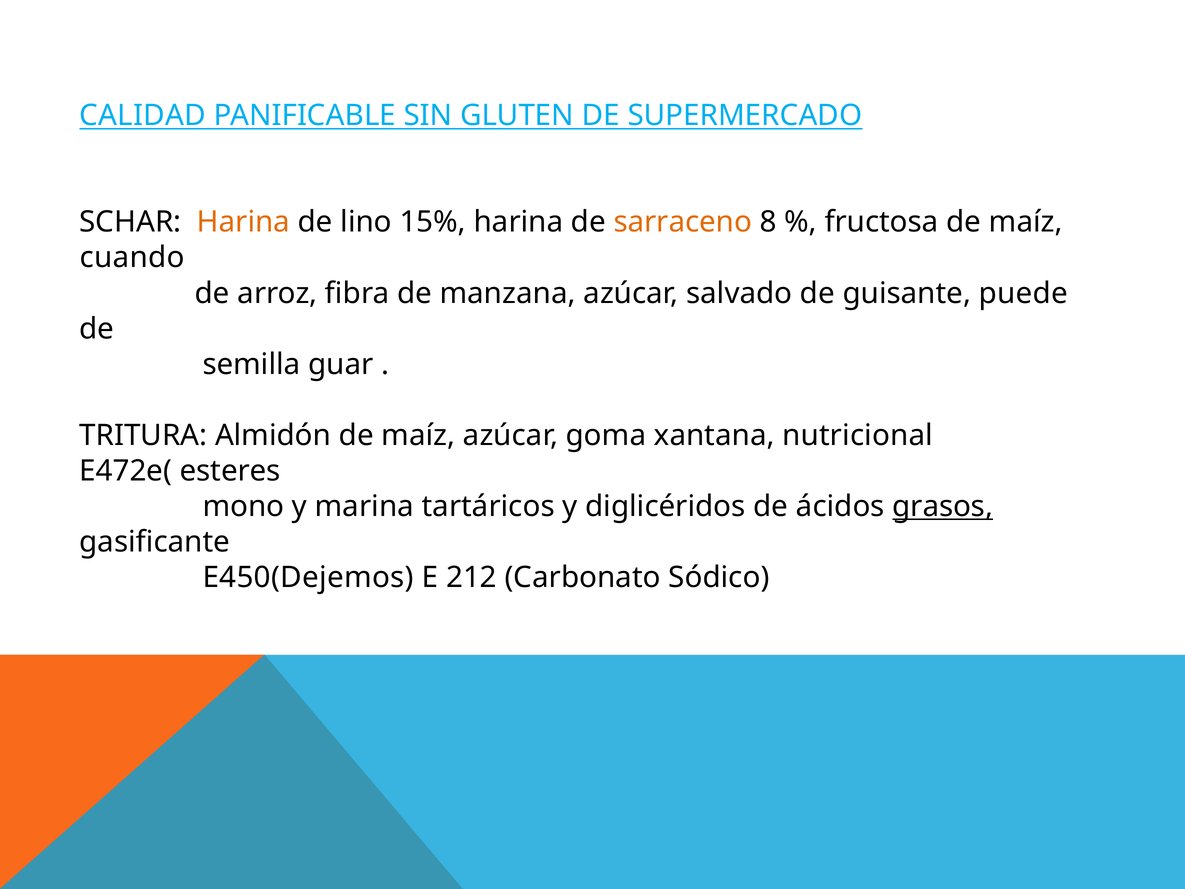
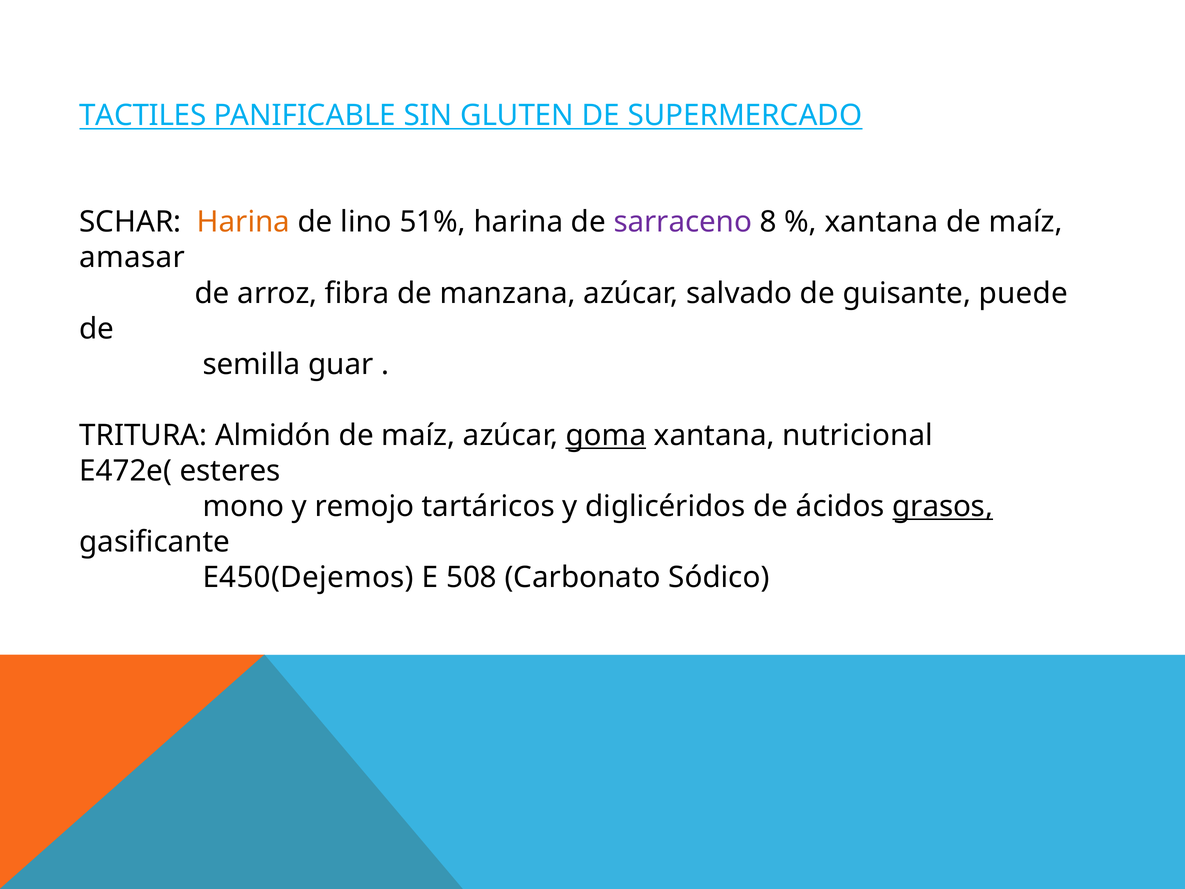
CALIDAD: CALIDAD -> TACTILES (143, 115)
15%: 15% -> 51% (433, 222)
sarraceno colour: orange -> purple (683, 222)
fructosa: fructosa -> xantana (881, 222)
cuando: cuando -> amasar (132, 258)
goma underline: none -> present (606, 435)
marina: marina -> remojo (364, 506)
212: 212 -> 508 (472, 578)
